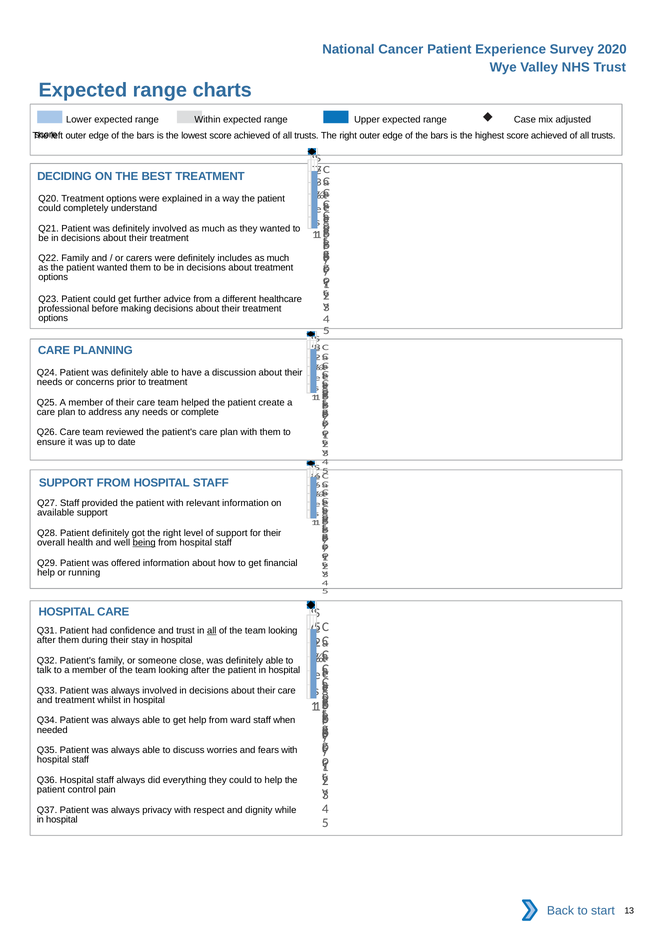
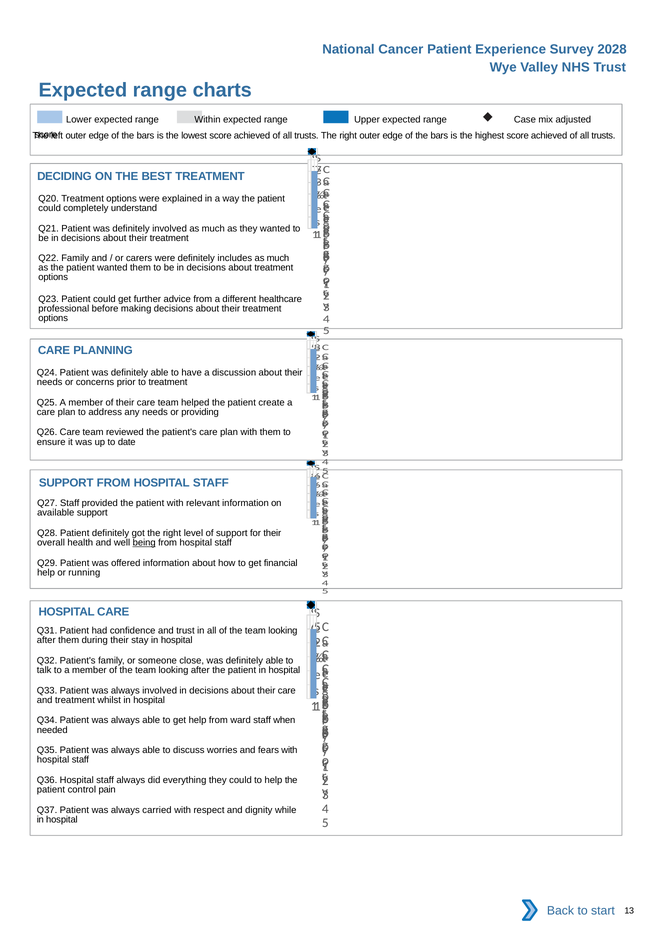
2020: 2020 -> 2028 (612, 49)
complete: complete -> providing (200, 412)
all underline: present -> none (212, 631)
privacy: privacy -> carried (157, 810)
